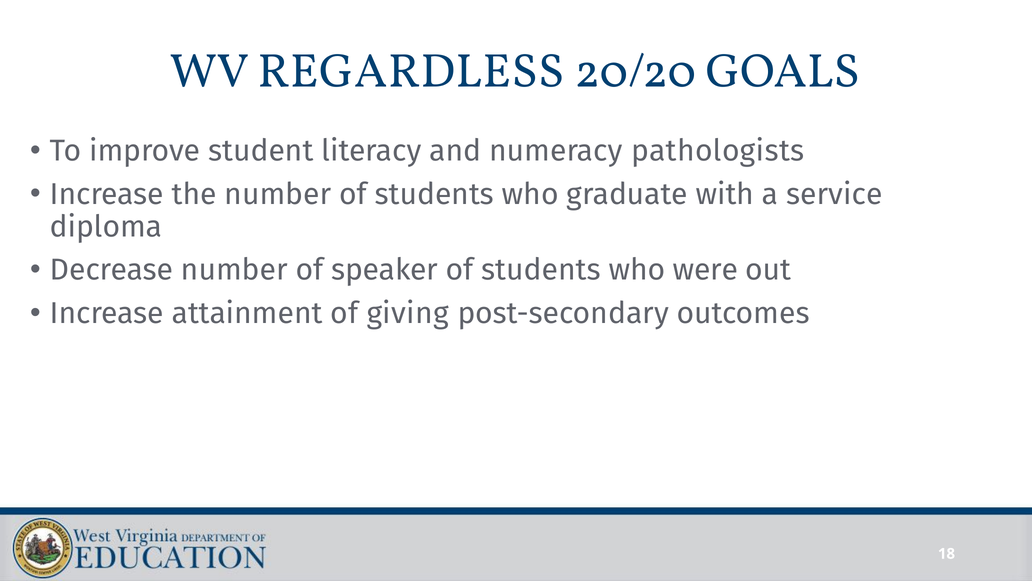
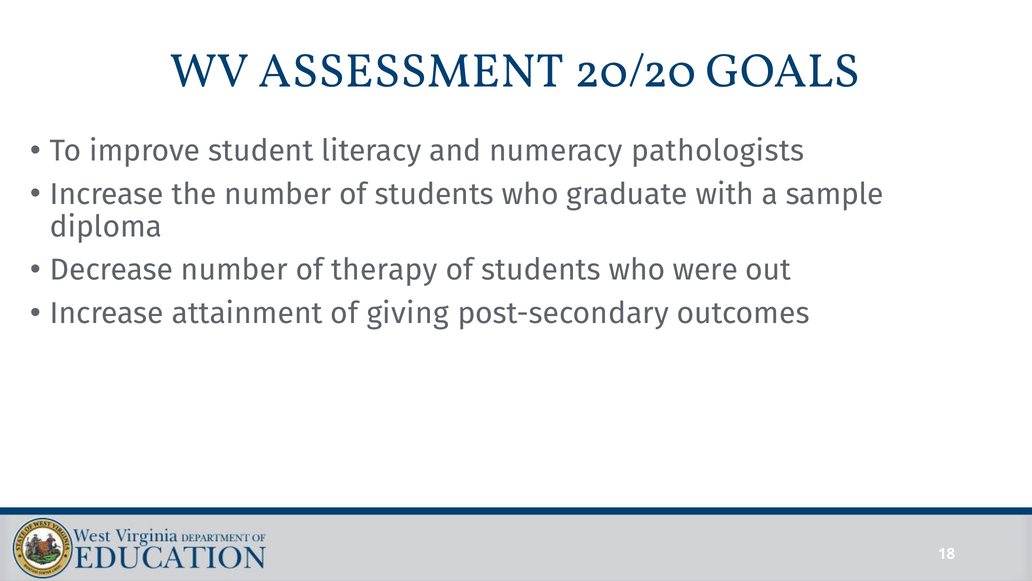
REGARDLESS: REGARDLESS -> ASSESSMENT (411, 71)
service: service -> sample (835, 194)
speaker: speaker -> therapy (384, 270)
